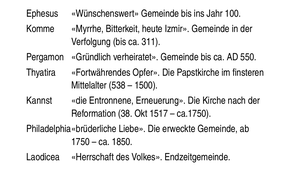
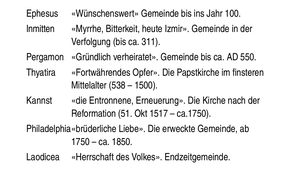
Komme: Komme -> Inmitten (40, 29)
38: 38 -> 51 (125, 113)
